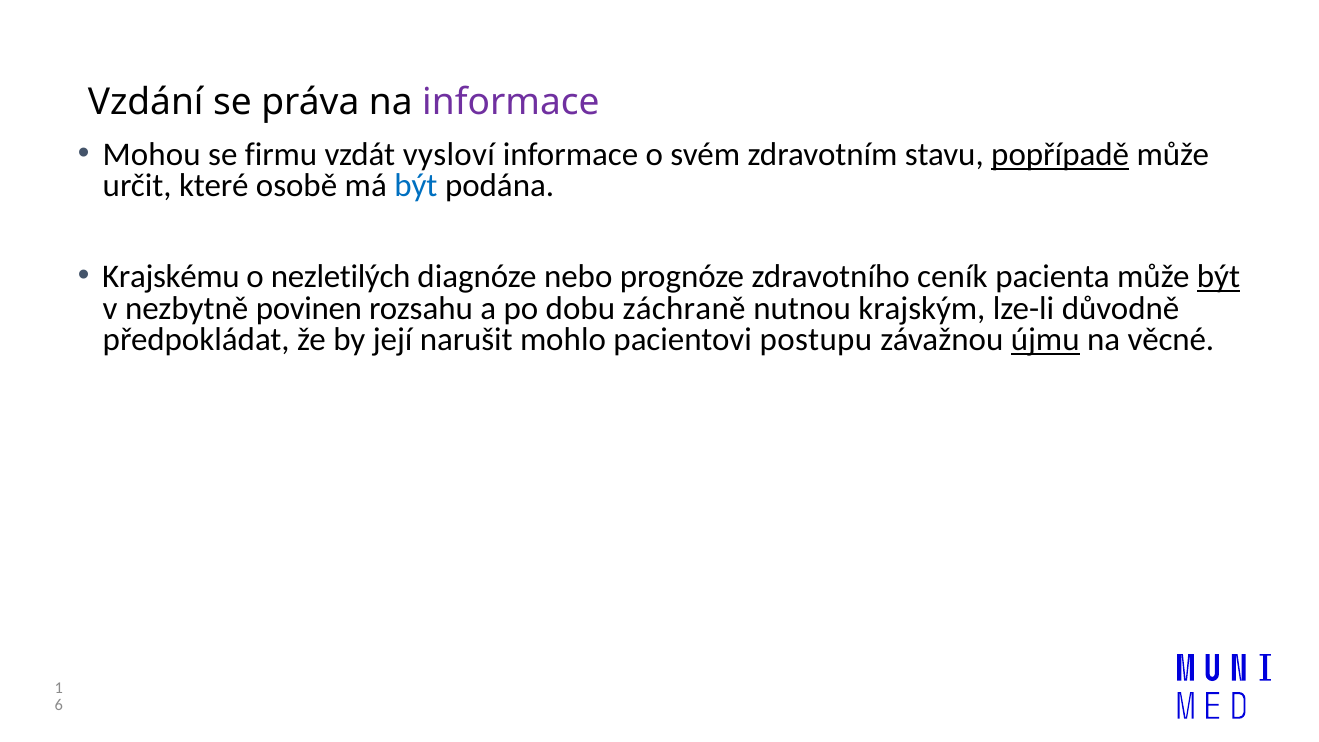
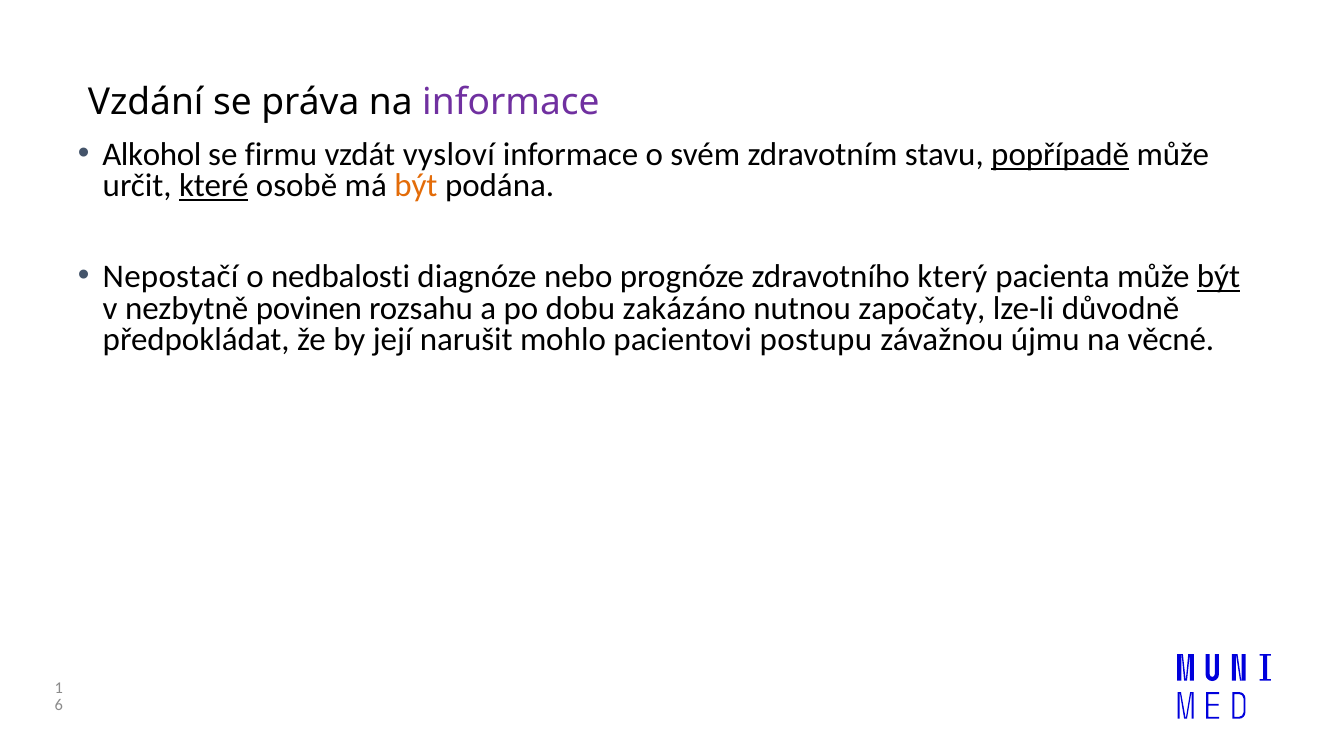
Mohou: Mohou -> Alkohol (152, 154)
které underline: none -> present (214, 186)
být colour: blue -> orange (416, 186)
Krajskému: Krajskému -> Nepostačí (171, 277)
nezletilých: nezletilých -> nedbalosti (341, 277)
ceník: ceník -> který (952, 277)
záchraně: záchraně -> zakázáno (684, 308)
krajským: krajským -> započaty (922, 308)
újmu underline: present -> none (1045, 340)
